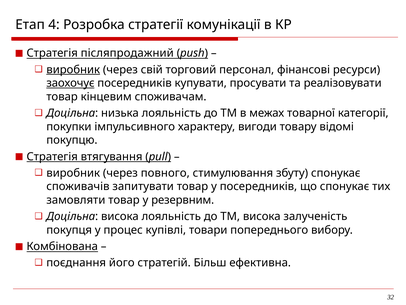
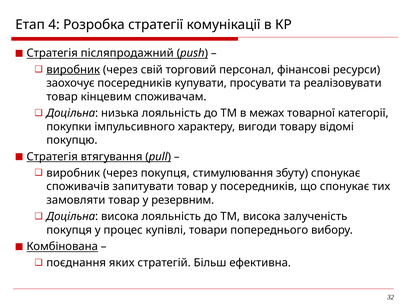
заохочує underline: present -> none (70, 83)
через повного: повного -> покупця (165, 173)
його: його -> яких (122, 262)
